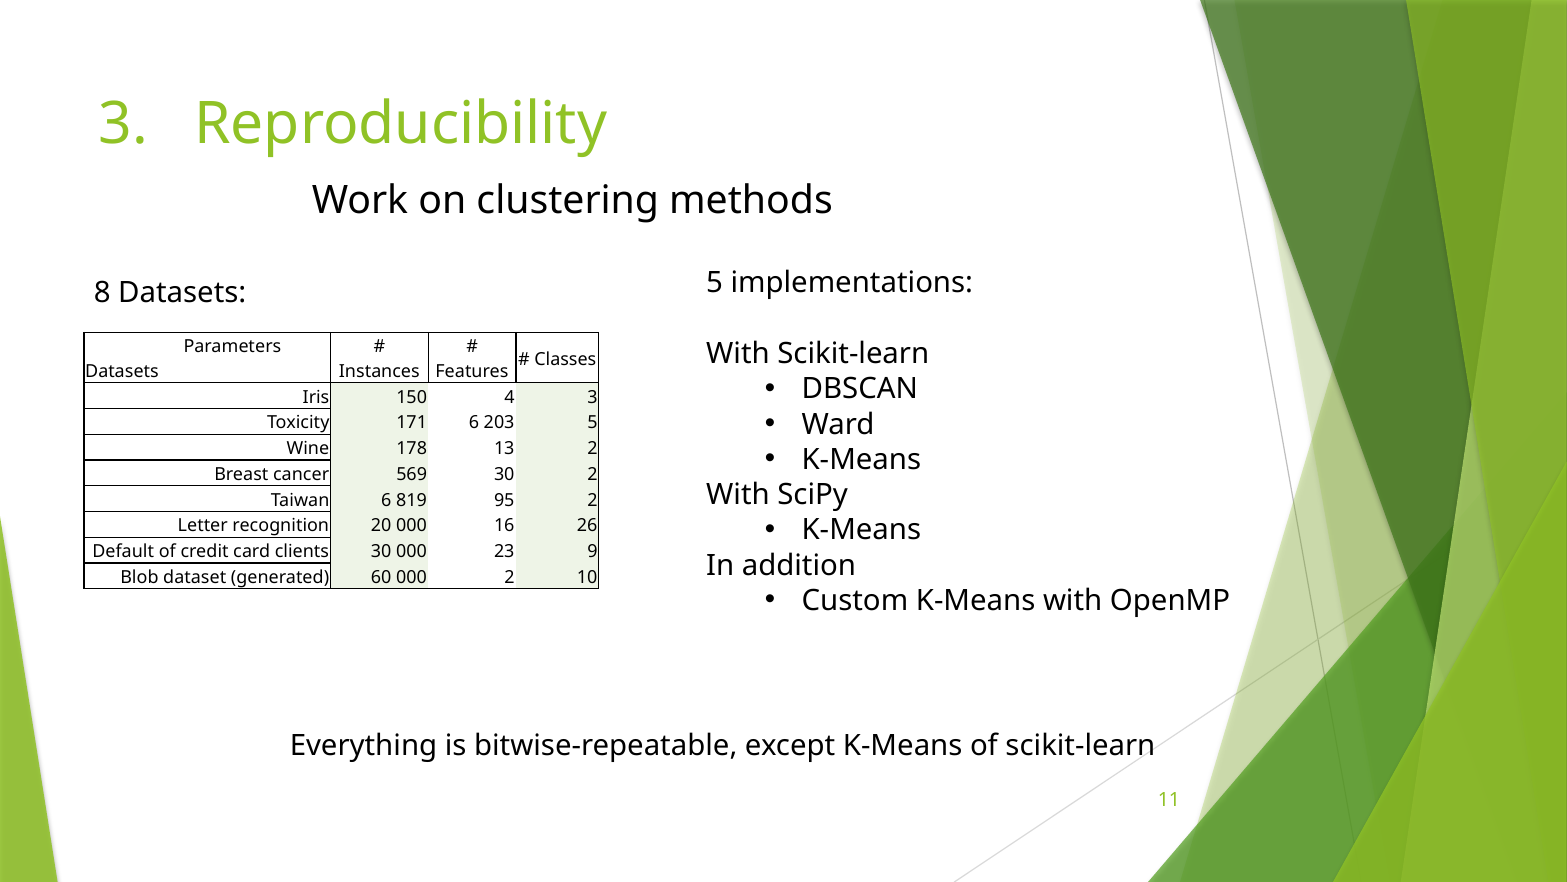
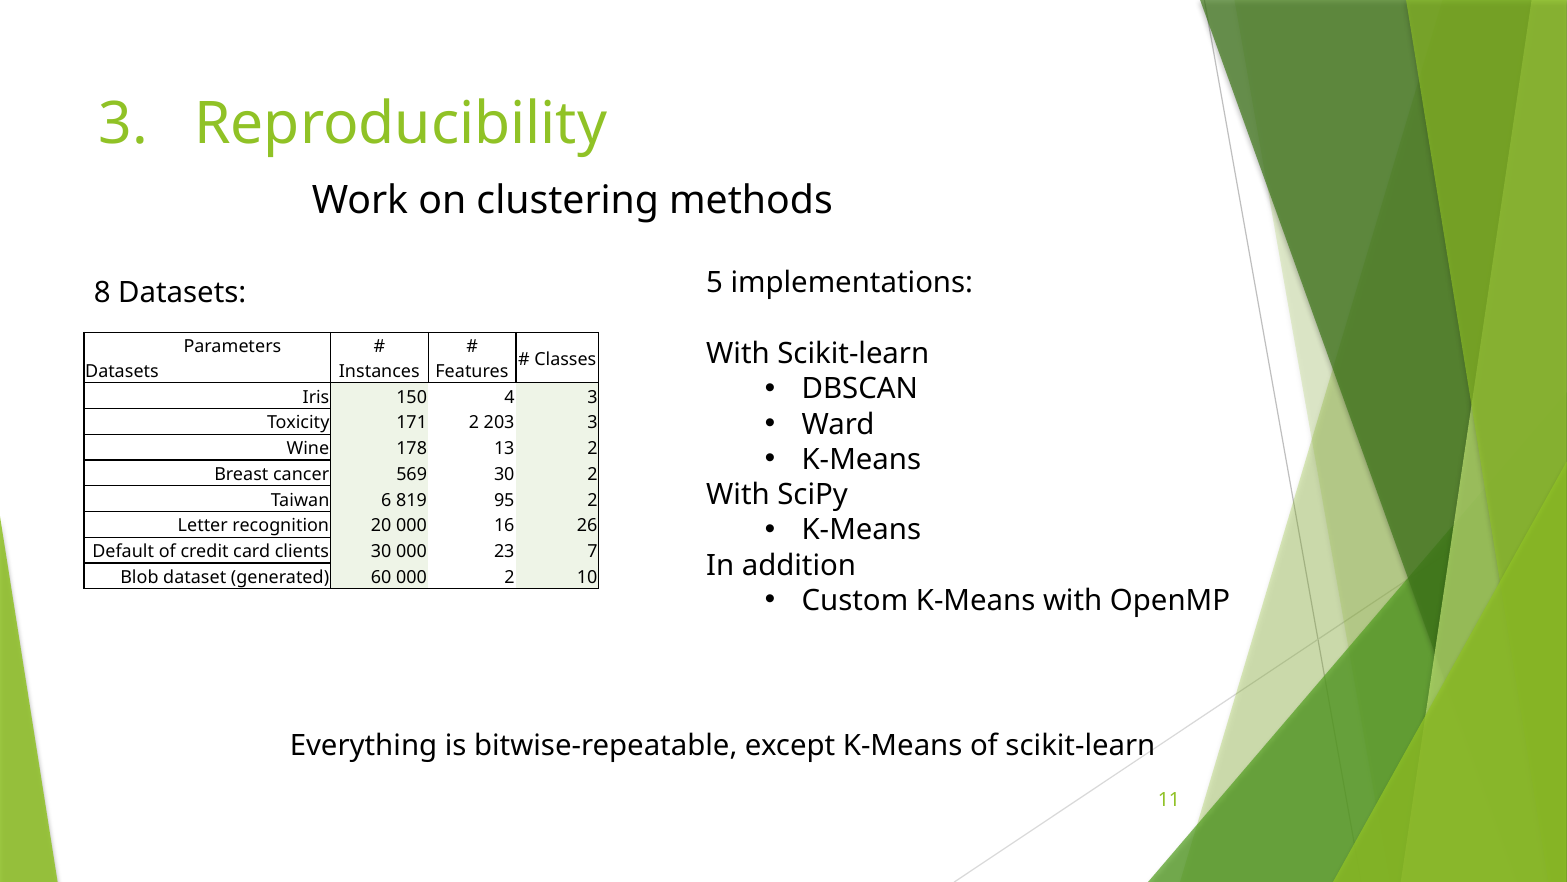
171 6: 6 -> 2 (474, 423)
203 5: 5 -> 3 (592, 423)
9: 9 -> 7 (592, 551)
